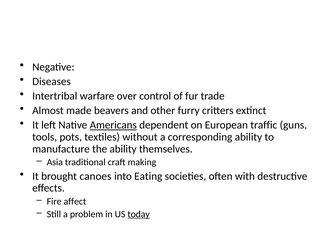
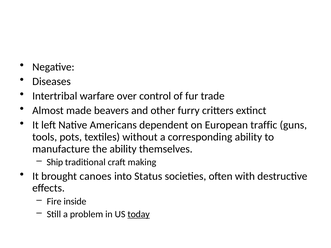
Americans underline: present -> none (113, 125)
Asia: Asia -> Ship (55, 162)
Eating: Eating -> Status (148, 176)
affect: affect -> inside (75, 202)
